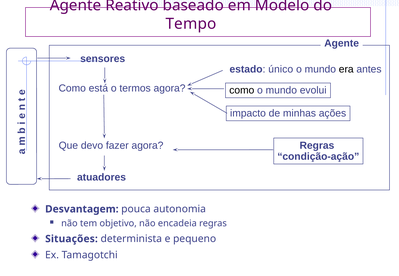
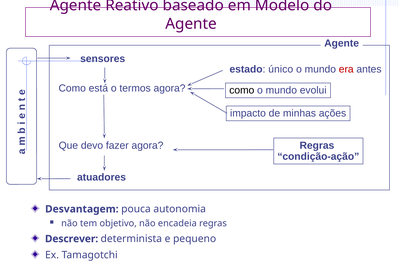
Tempo: Tempo -> Agente (191, 24)
era colour: black -> red (346, 69)
Situações: Situações -> Descrever (72, 239)
